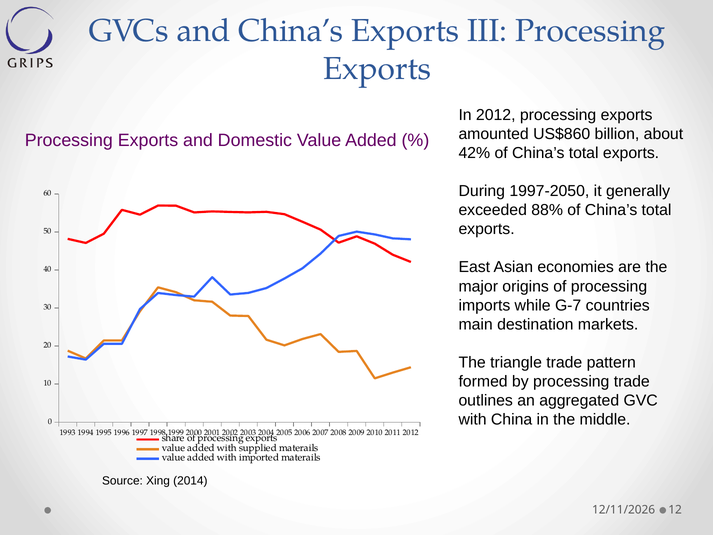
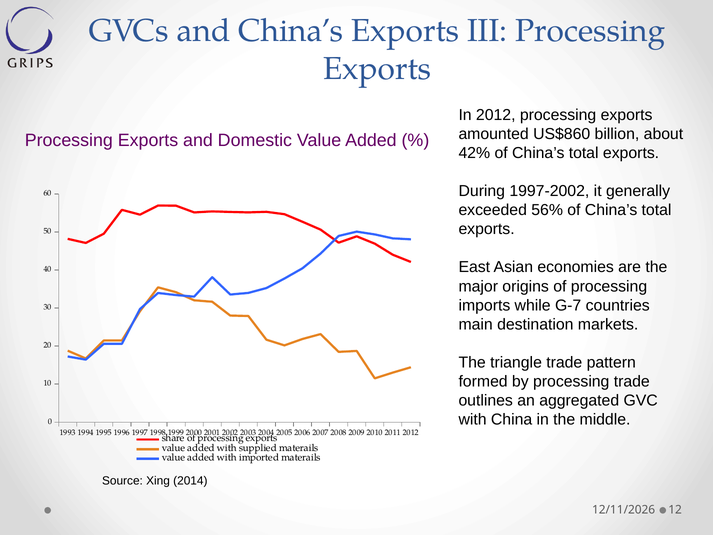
1997-2050: 1997-2050 -> 1997-2002 (549, 191)
88%: 88% -> 56% (547, 210)
